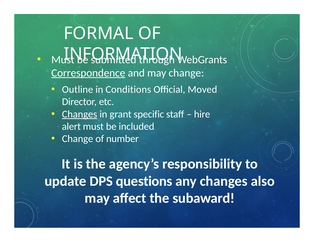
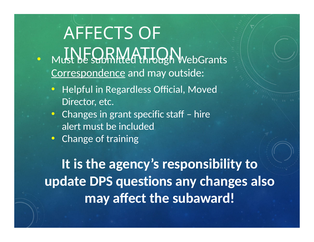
FORMAL: FORMAL -> AFFECTS (99, 33)
may change: change -> outside (186, 73)
Outline: Outline -> Helpful (78, 90)
Conditions: Conditions -> Regardless (128, 90)
Changes underline: present -> none (80, 114)
number: number -> training (122, 139)
